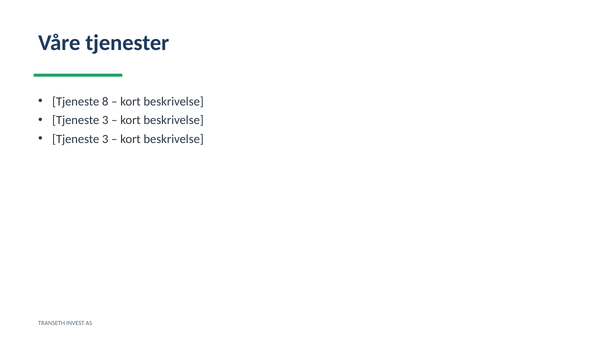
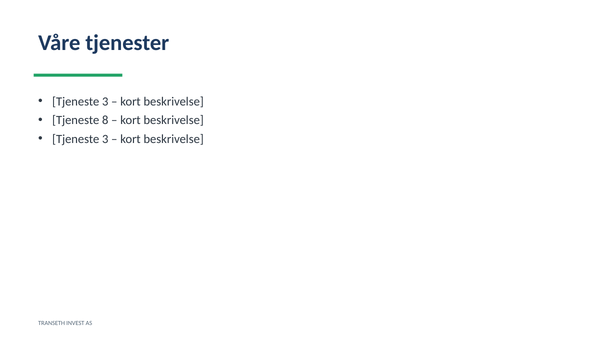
8: 8 -> 3 (105, 102)
3: 3 -> 8 (105, 120)
